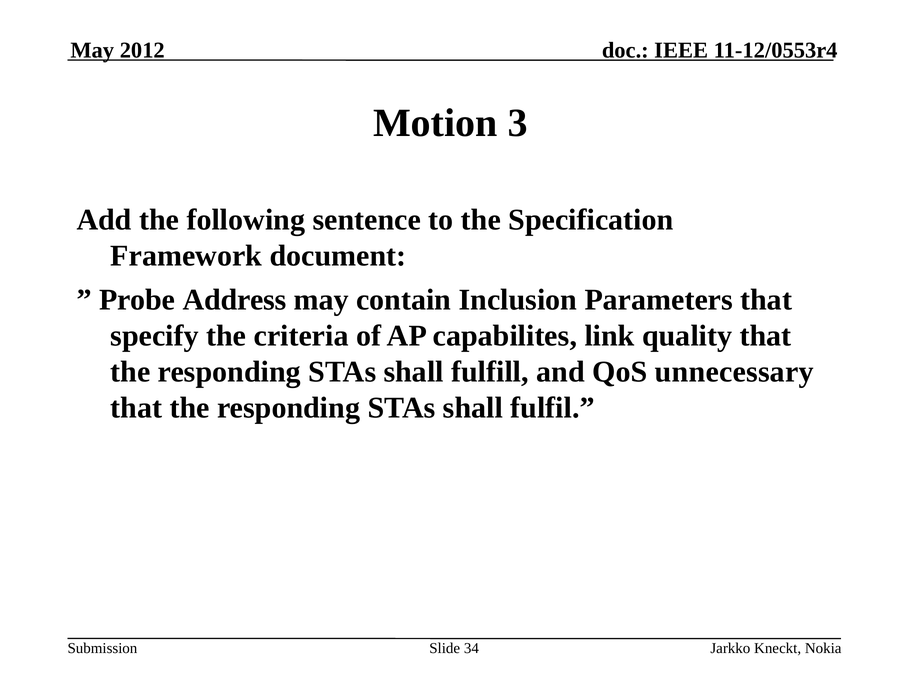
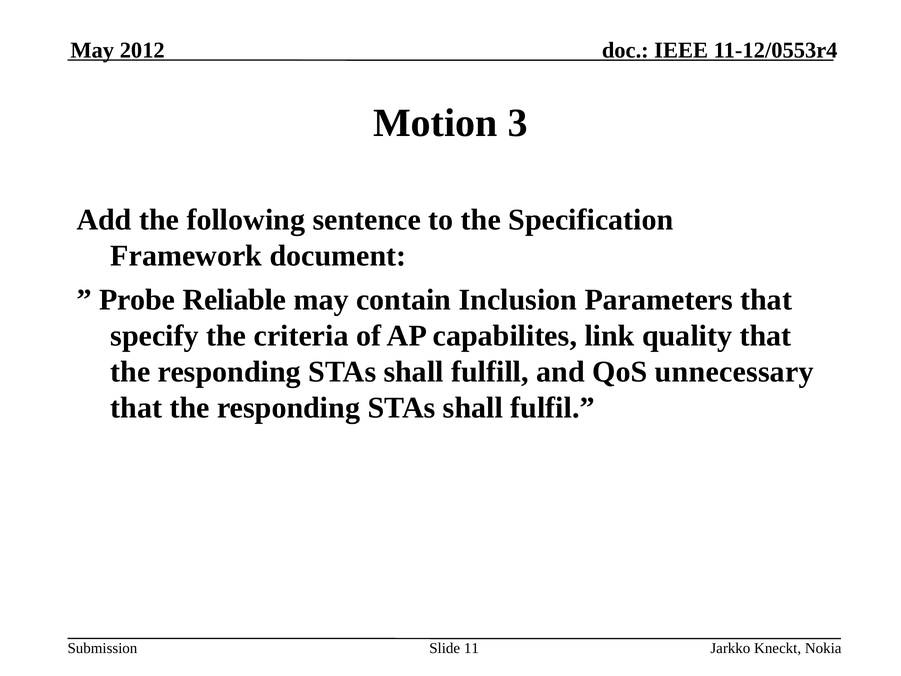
Address: Address -> Reliable (235, 299)
34: 34 -> 11 (471, 648)
